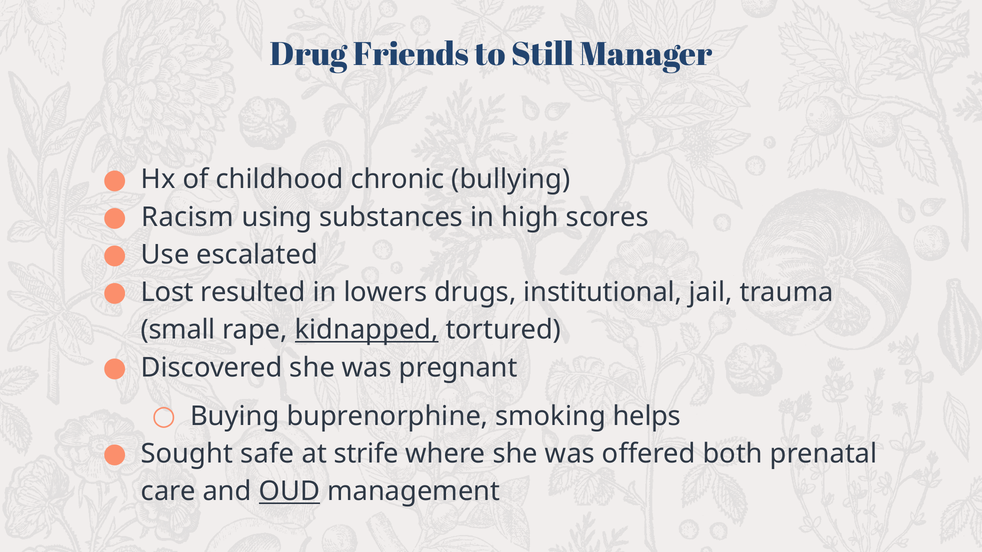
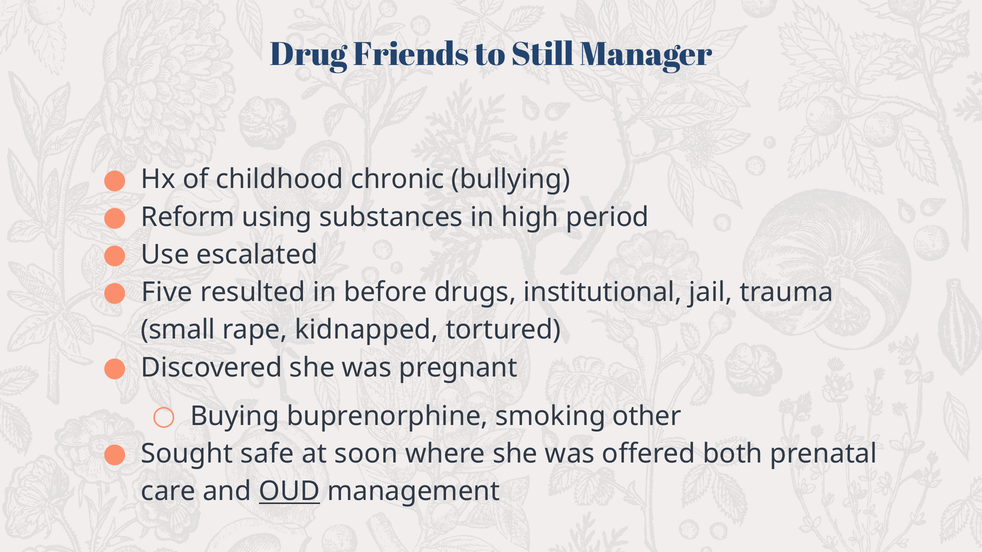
Racism: Racism -> Reform (188, 217)
scores: scores -> period (608, 217)
Lost: Lost -> Five (167, 293)
lowers: lowers -> before (385, 293)
kidnapped underline: present -> none (367, 330)
helps: helps -> other (647, 416)
strife: strife -> soon (366, 454)
